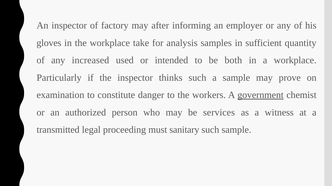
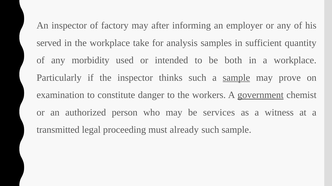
gloves: gloves -> served (49, 43)
increased: increased -> morbidity (91, 61)
sample underline: none -> present (236, 78)
sanitary: sanitary -> already (184, 130)
